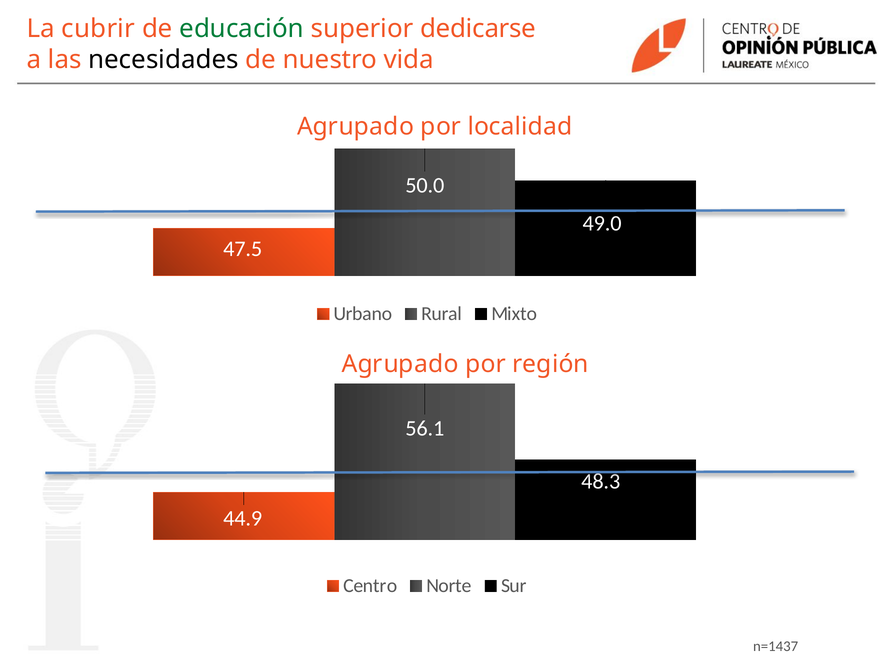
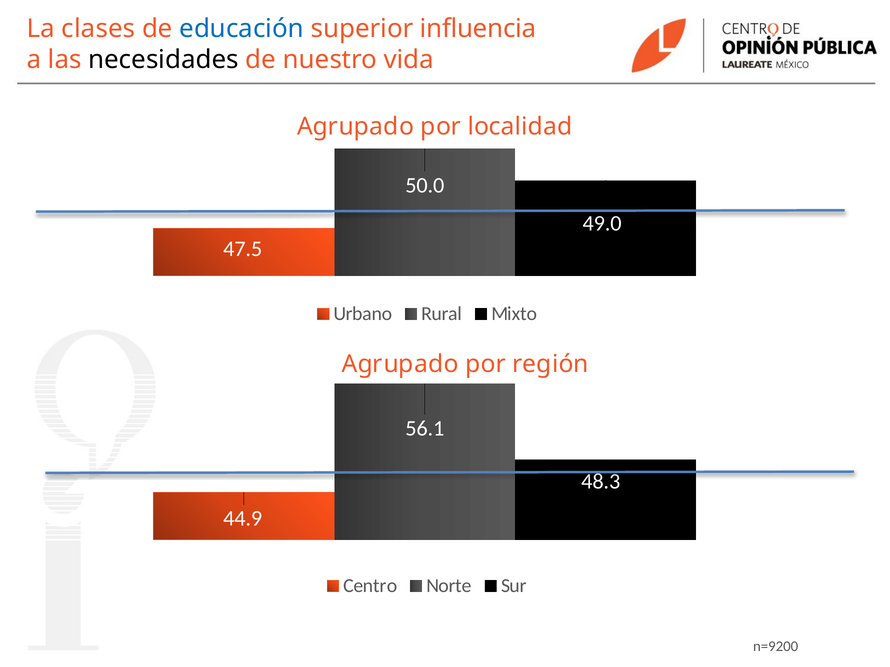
cubrir: cubrir -> clases (98, 29)
educación colour: green -> blue (242, 29)
dedicarse: dedicarse -> influencia (478, 29)
n=1437: n=1437 -> n=9200 (776, 647)
